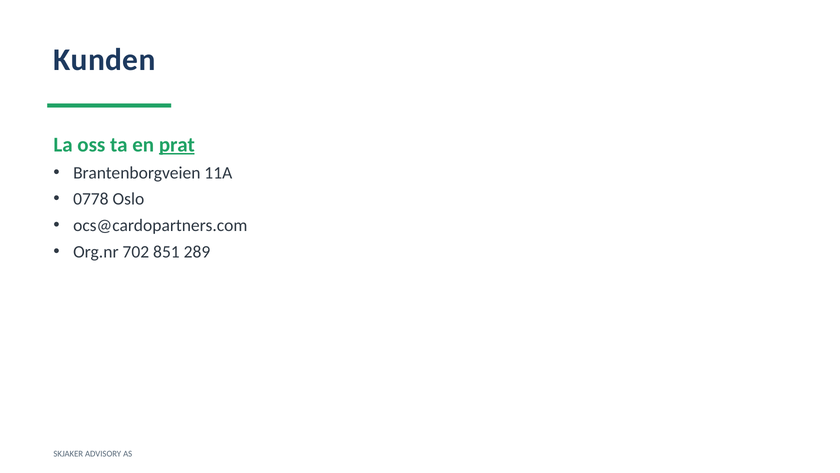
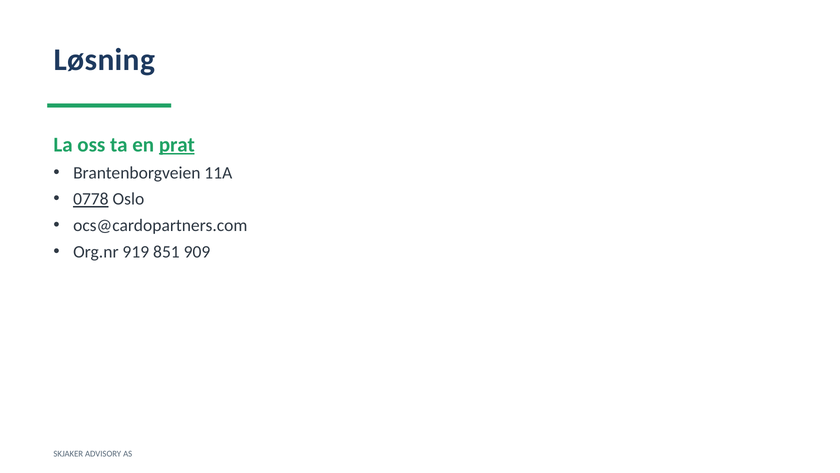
Kunden: Kunden -> Løsning (104, 60)
0778 underline: none -> present (91, 199)
702: 702 -> 919 (136, 252)
289: 289 -> 909 (197, 252)
